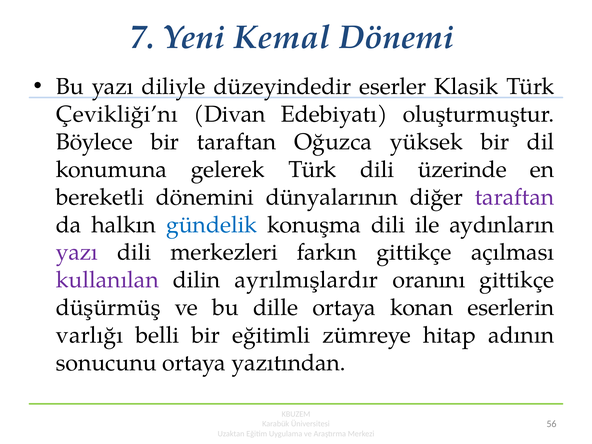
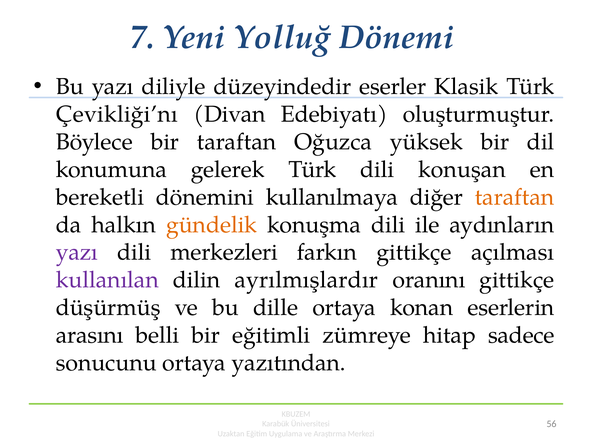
Kemal: Kemal -> Yolluğ (282, 37)
üzerinde: üzerinde -> konuşan (462, 169)
dünyalarının: dünyalarının -> kullanılmaya (332, 197)
taraftan colour: purple -> orange (515, 197)
gündelik colour: blue -> orange (212, 225)
varlığı: varlığı -> arasını (90, 335)
adının: adının -> sadece (521, 335)
